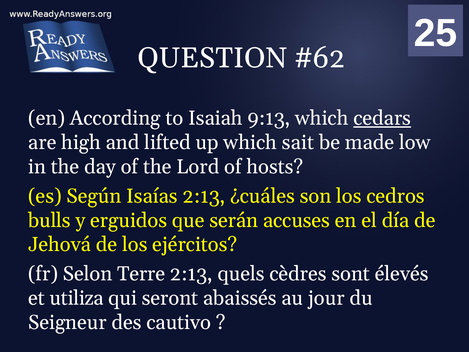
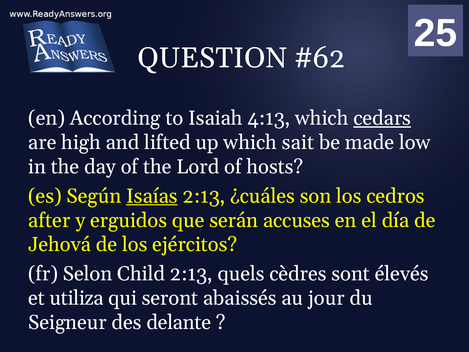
9:13: 9:13 -> 4:13 (269, 118)
Isaías underline: none -> present (152, 196)
bulls: bulls -> after (49, 220)
Terre: Terre -> Child (141, 274)
cautivo: cautivo -> delante (179, 322)
